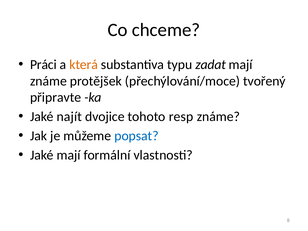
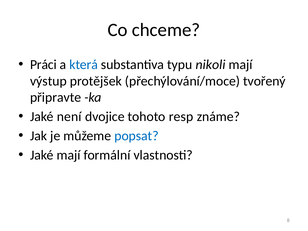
která colour: orange -> blue (84, 65)
zadat: zadat -> nikoli (211, 65)
známe: známe -> výstup (48, 81)
najít: najít -> není (69, 117)
